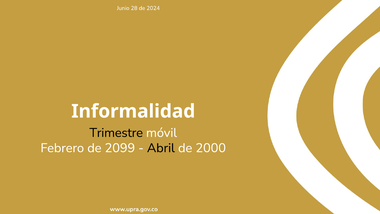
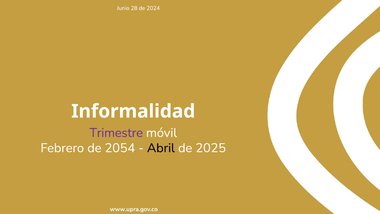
Trimestre colour: black -> purple (116, 133)
2099: 2099 -> 2054 (120, 148)
2000: 2000 -> 2025 (211, 148)
